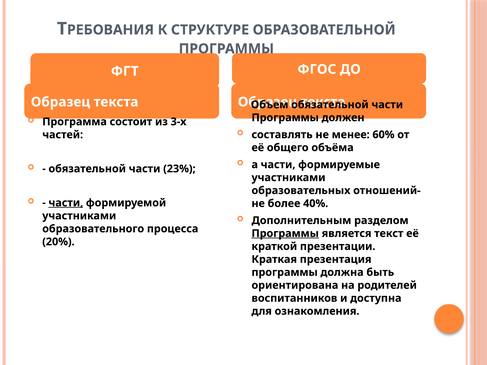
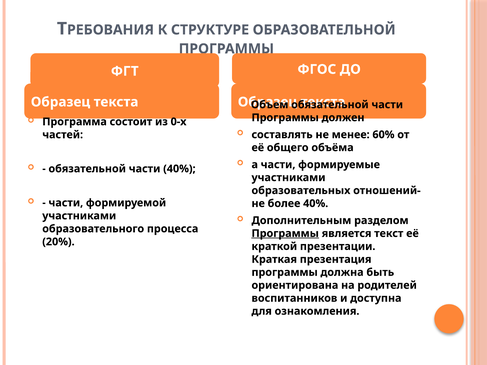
3-х: 3-х -> 0-х (179, 122)
части 23%: 23% -> 40% (179, 169)
части underline: present -> none (66, 203)
